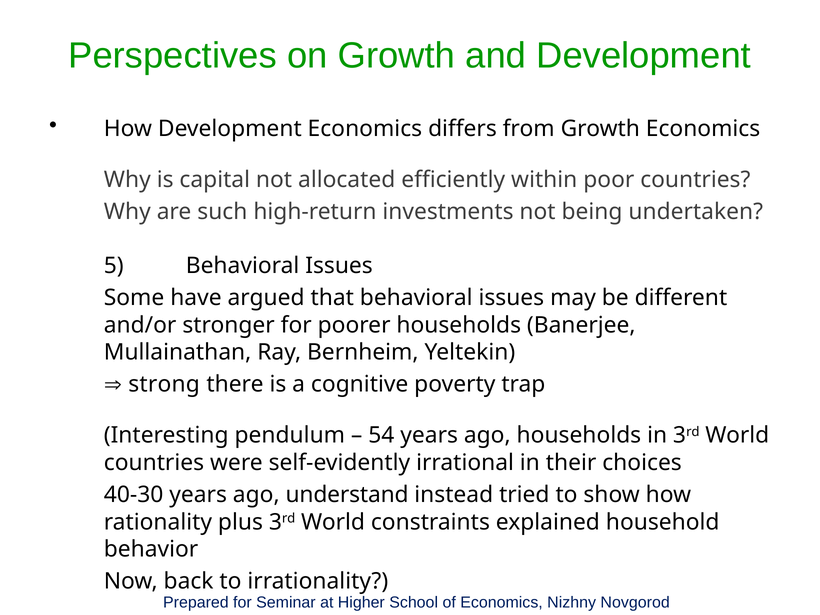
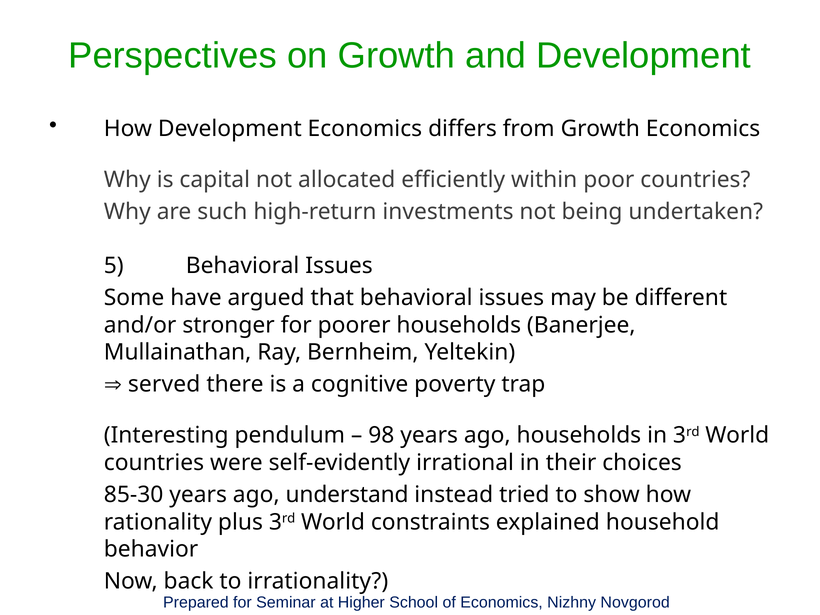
strong: strong -> served (164, 384)
54: 54 -> 98 (381, 435)
40-30: 40-30 -> 85-30 (134, 495)
